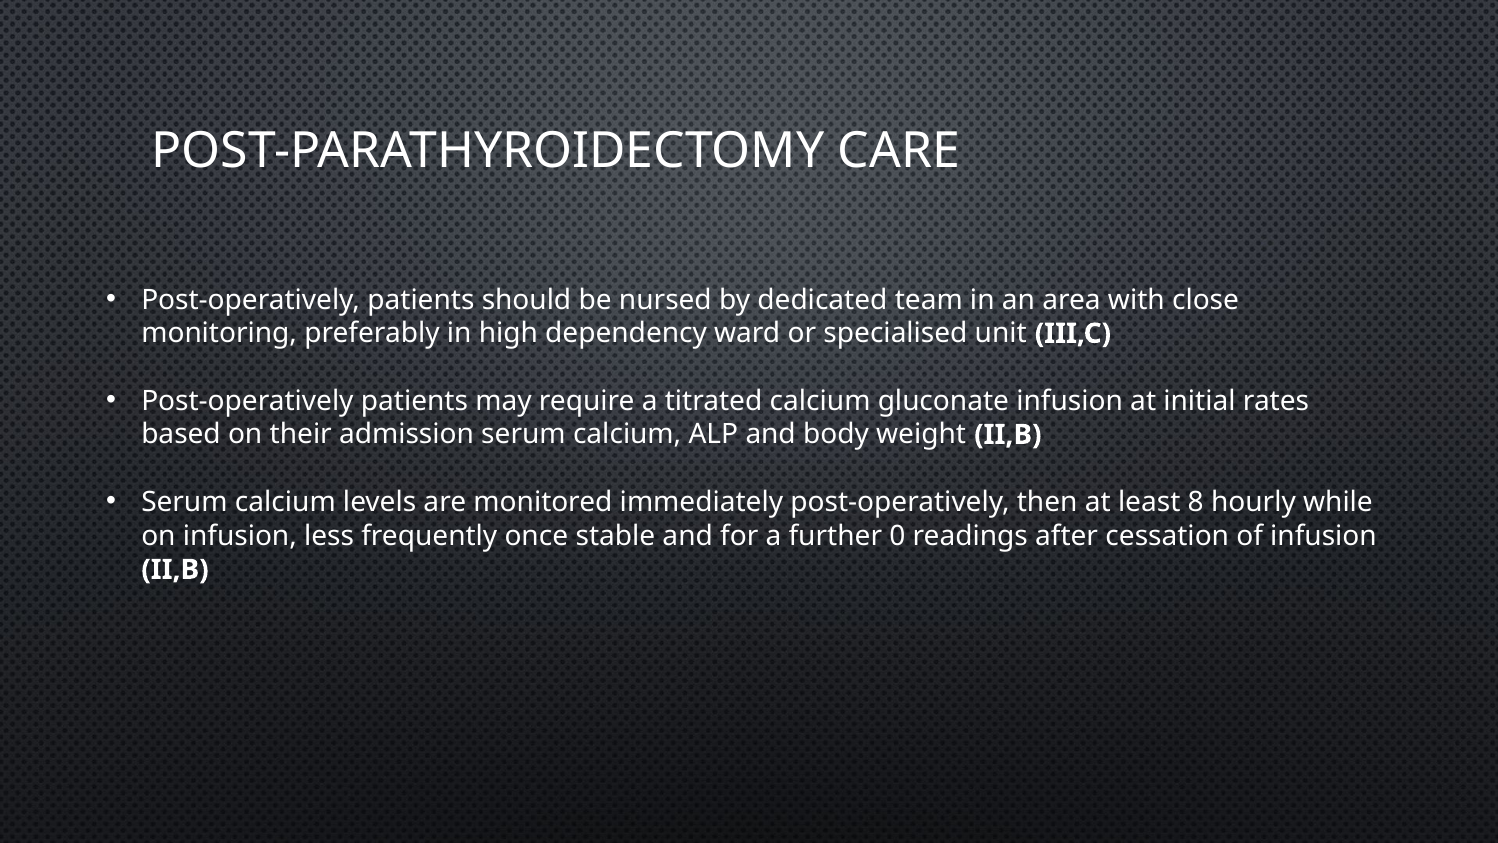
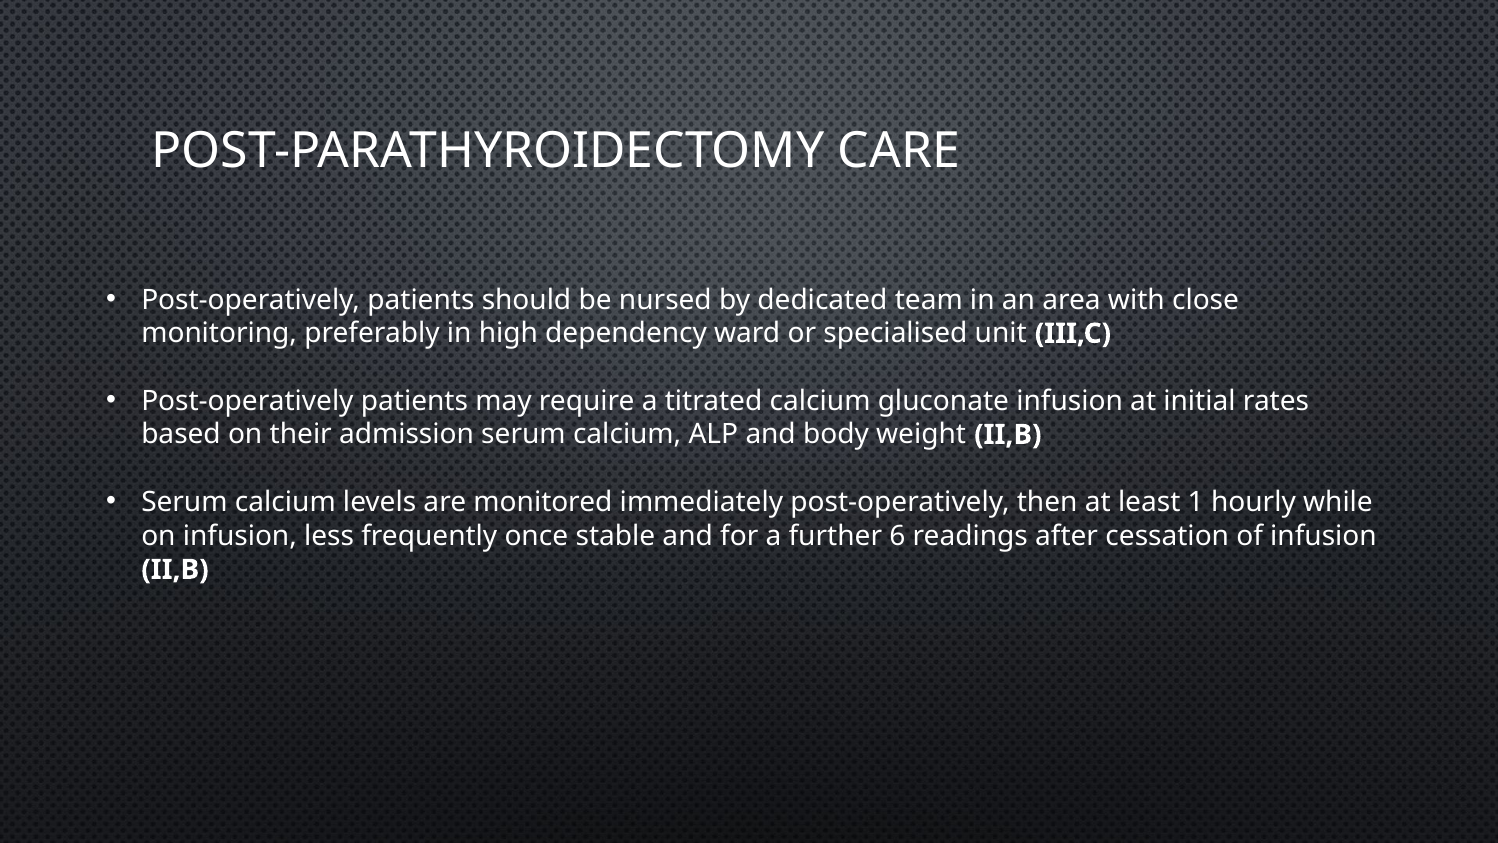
8: 8 -> 1 (1196, 502)
0: 0 -> 6 (897, 536)
